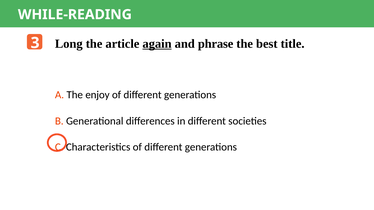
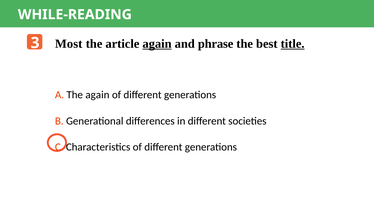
Long: Long -> Most (69, 44)
title underline: none -> present (293, 44)
The enjoy: enjoy -> again (97, 95)
